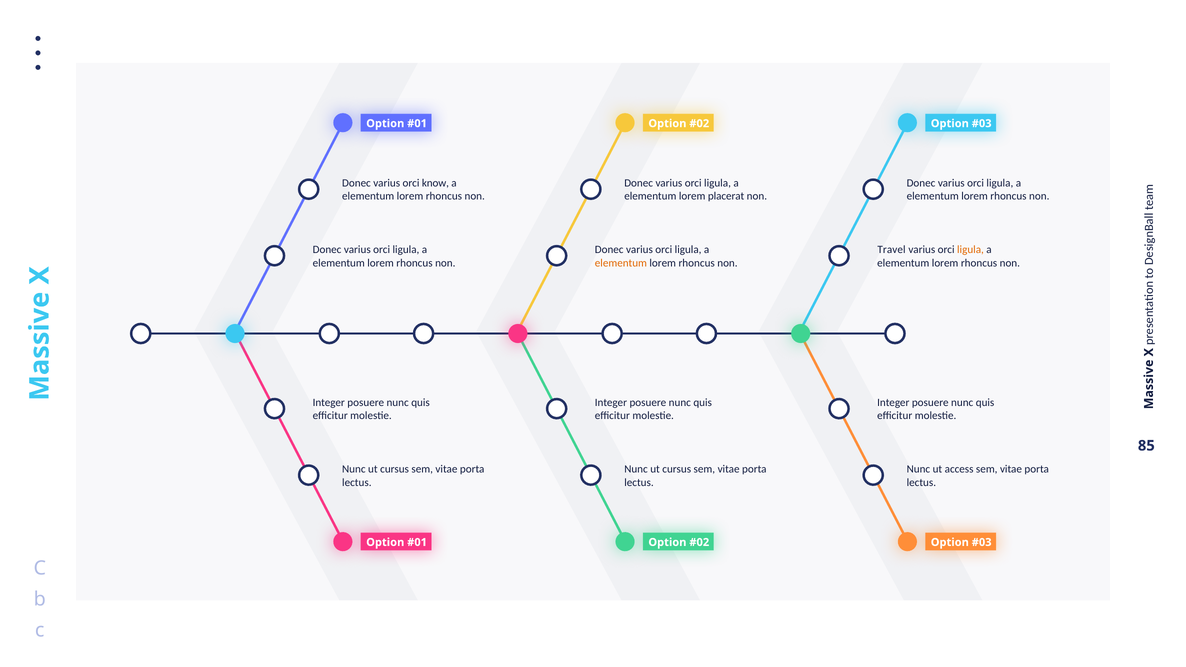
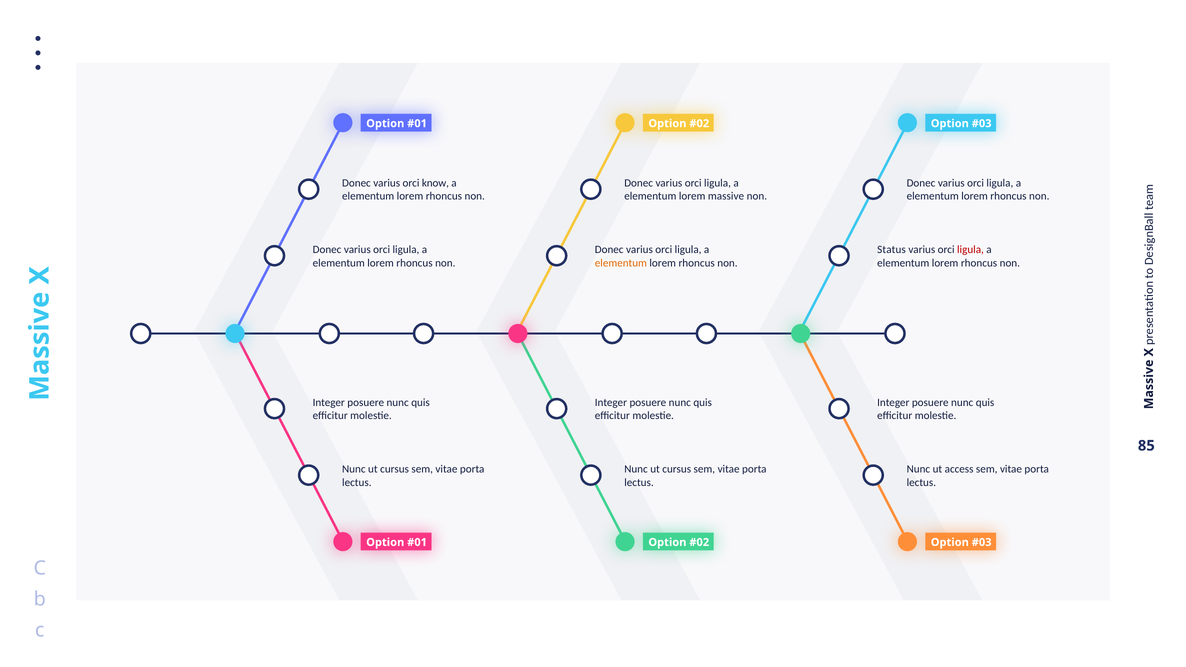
placerat: placerat -> massive (726, 196)
Travel: Travel -> Status (892, 250)
ligula colour: orange -> red (970, 250)
